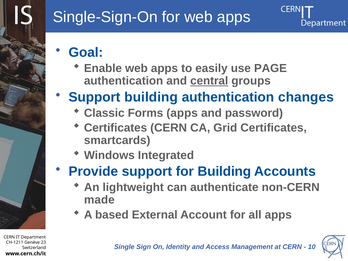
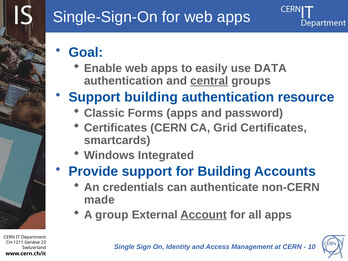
PAGE: PAGE -> DATA (270, 68)
changes: changes -> resource (306, 97)
lightweight: lightweight -> credentials (133, 187)
based: based -> group (112, 215)
Account underline: none -> present (204, 215)
